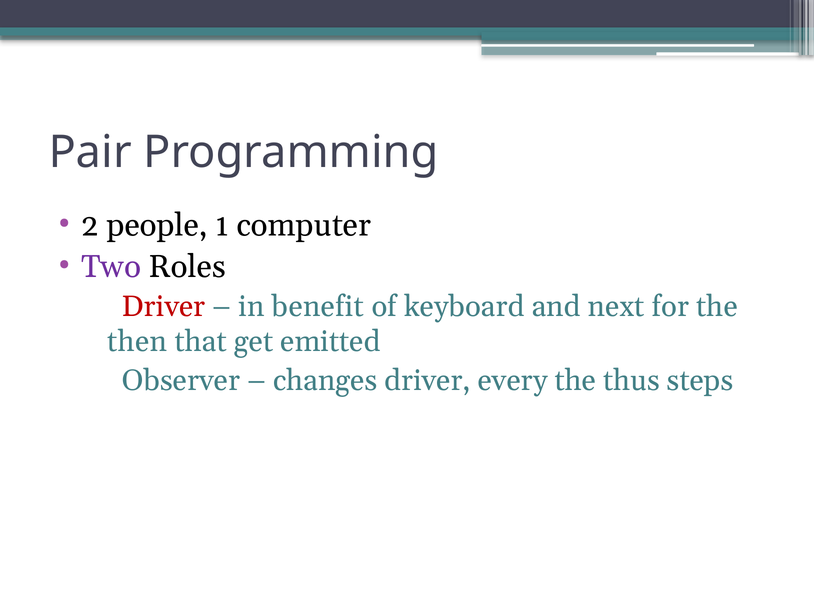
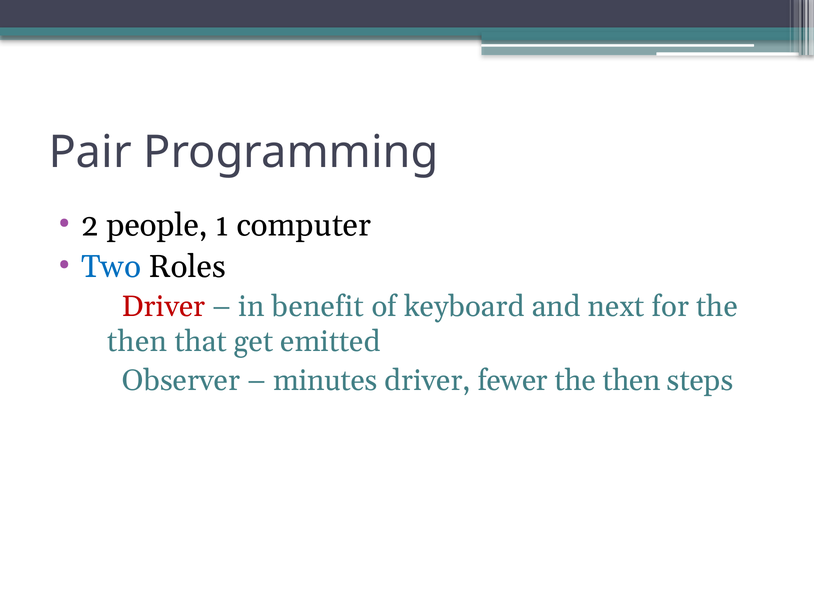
Two colour: purple -> blue (111, 267)
changes: changes -> minutes (325, 381)
every: every -> fewer (513, 381)
thus: thus -> then (632, 381)
